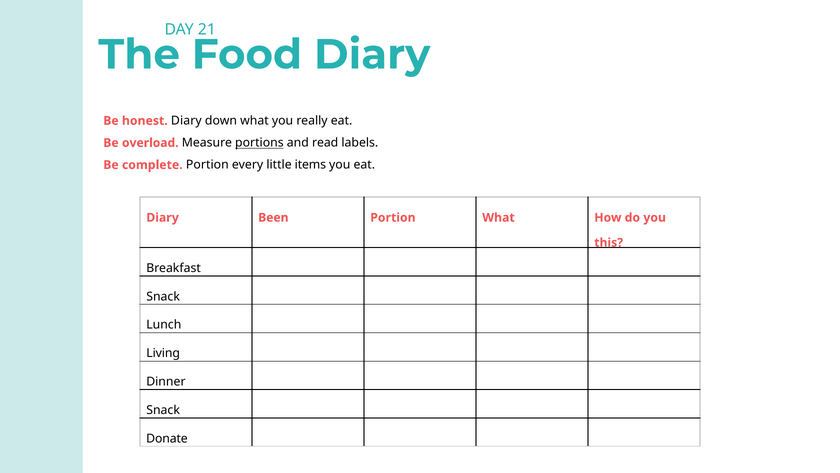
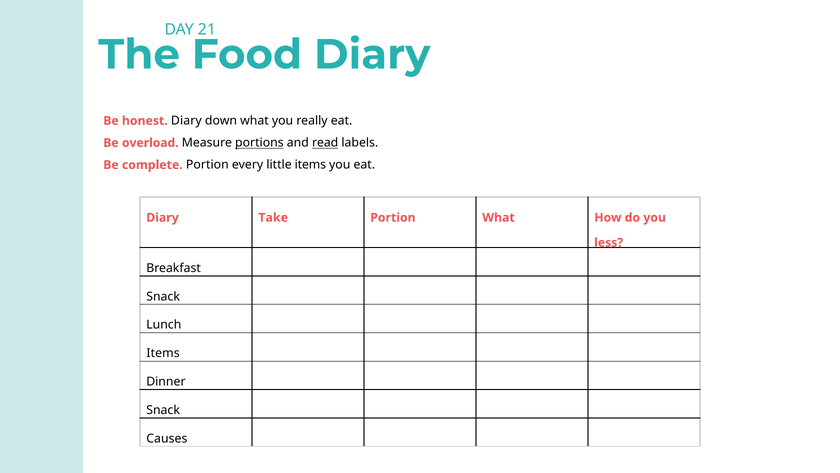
read underline: none -> present (325, 143)
Been: Been -> Take (273, 217)
this: this -> less (609, 242)
Living: Living -> Items (163, 353)
Donate: Donate -> Causes (167, 438)
